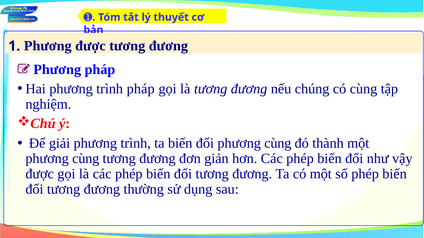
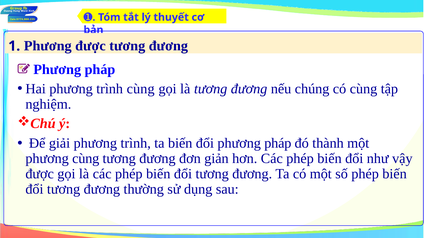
trình pháp: pháp -> cùng (141, 89)
đổi phương cùng: cùng -> pháp (278, 144)
